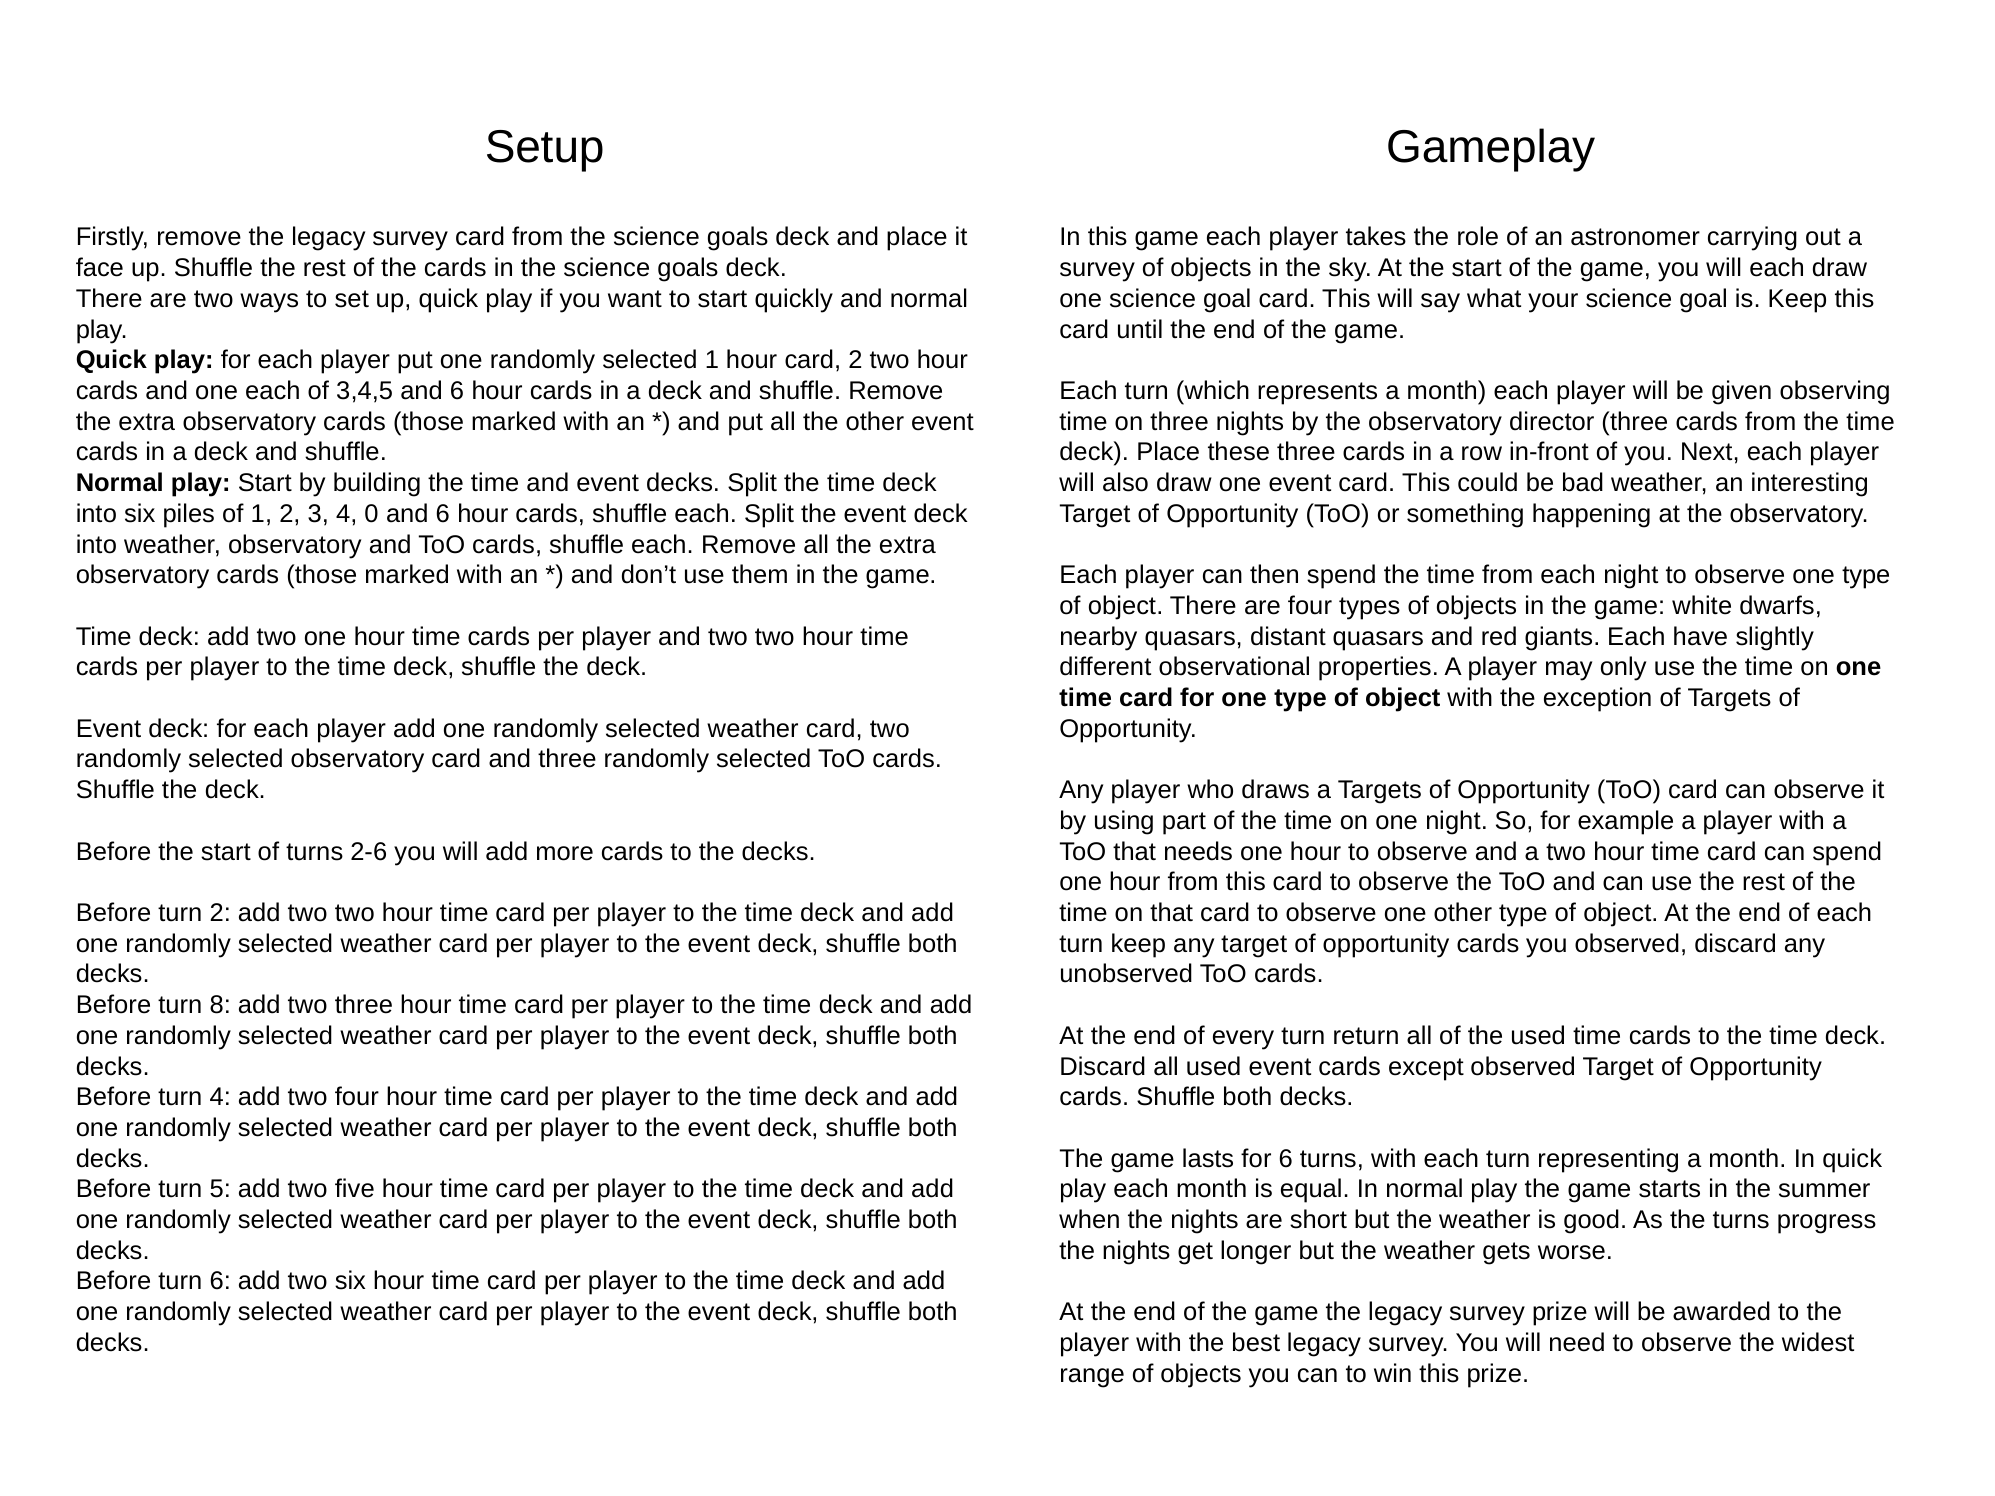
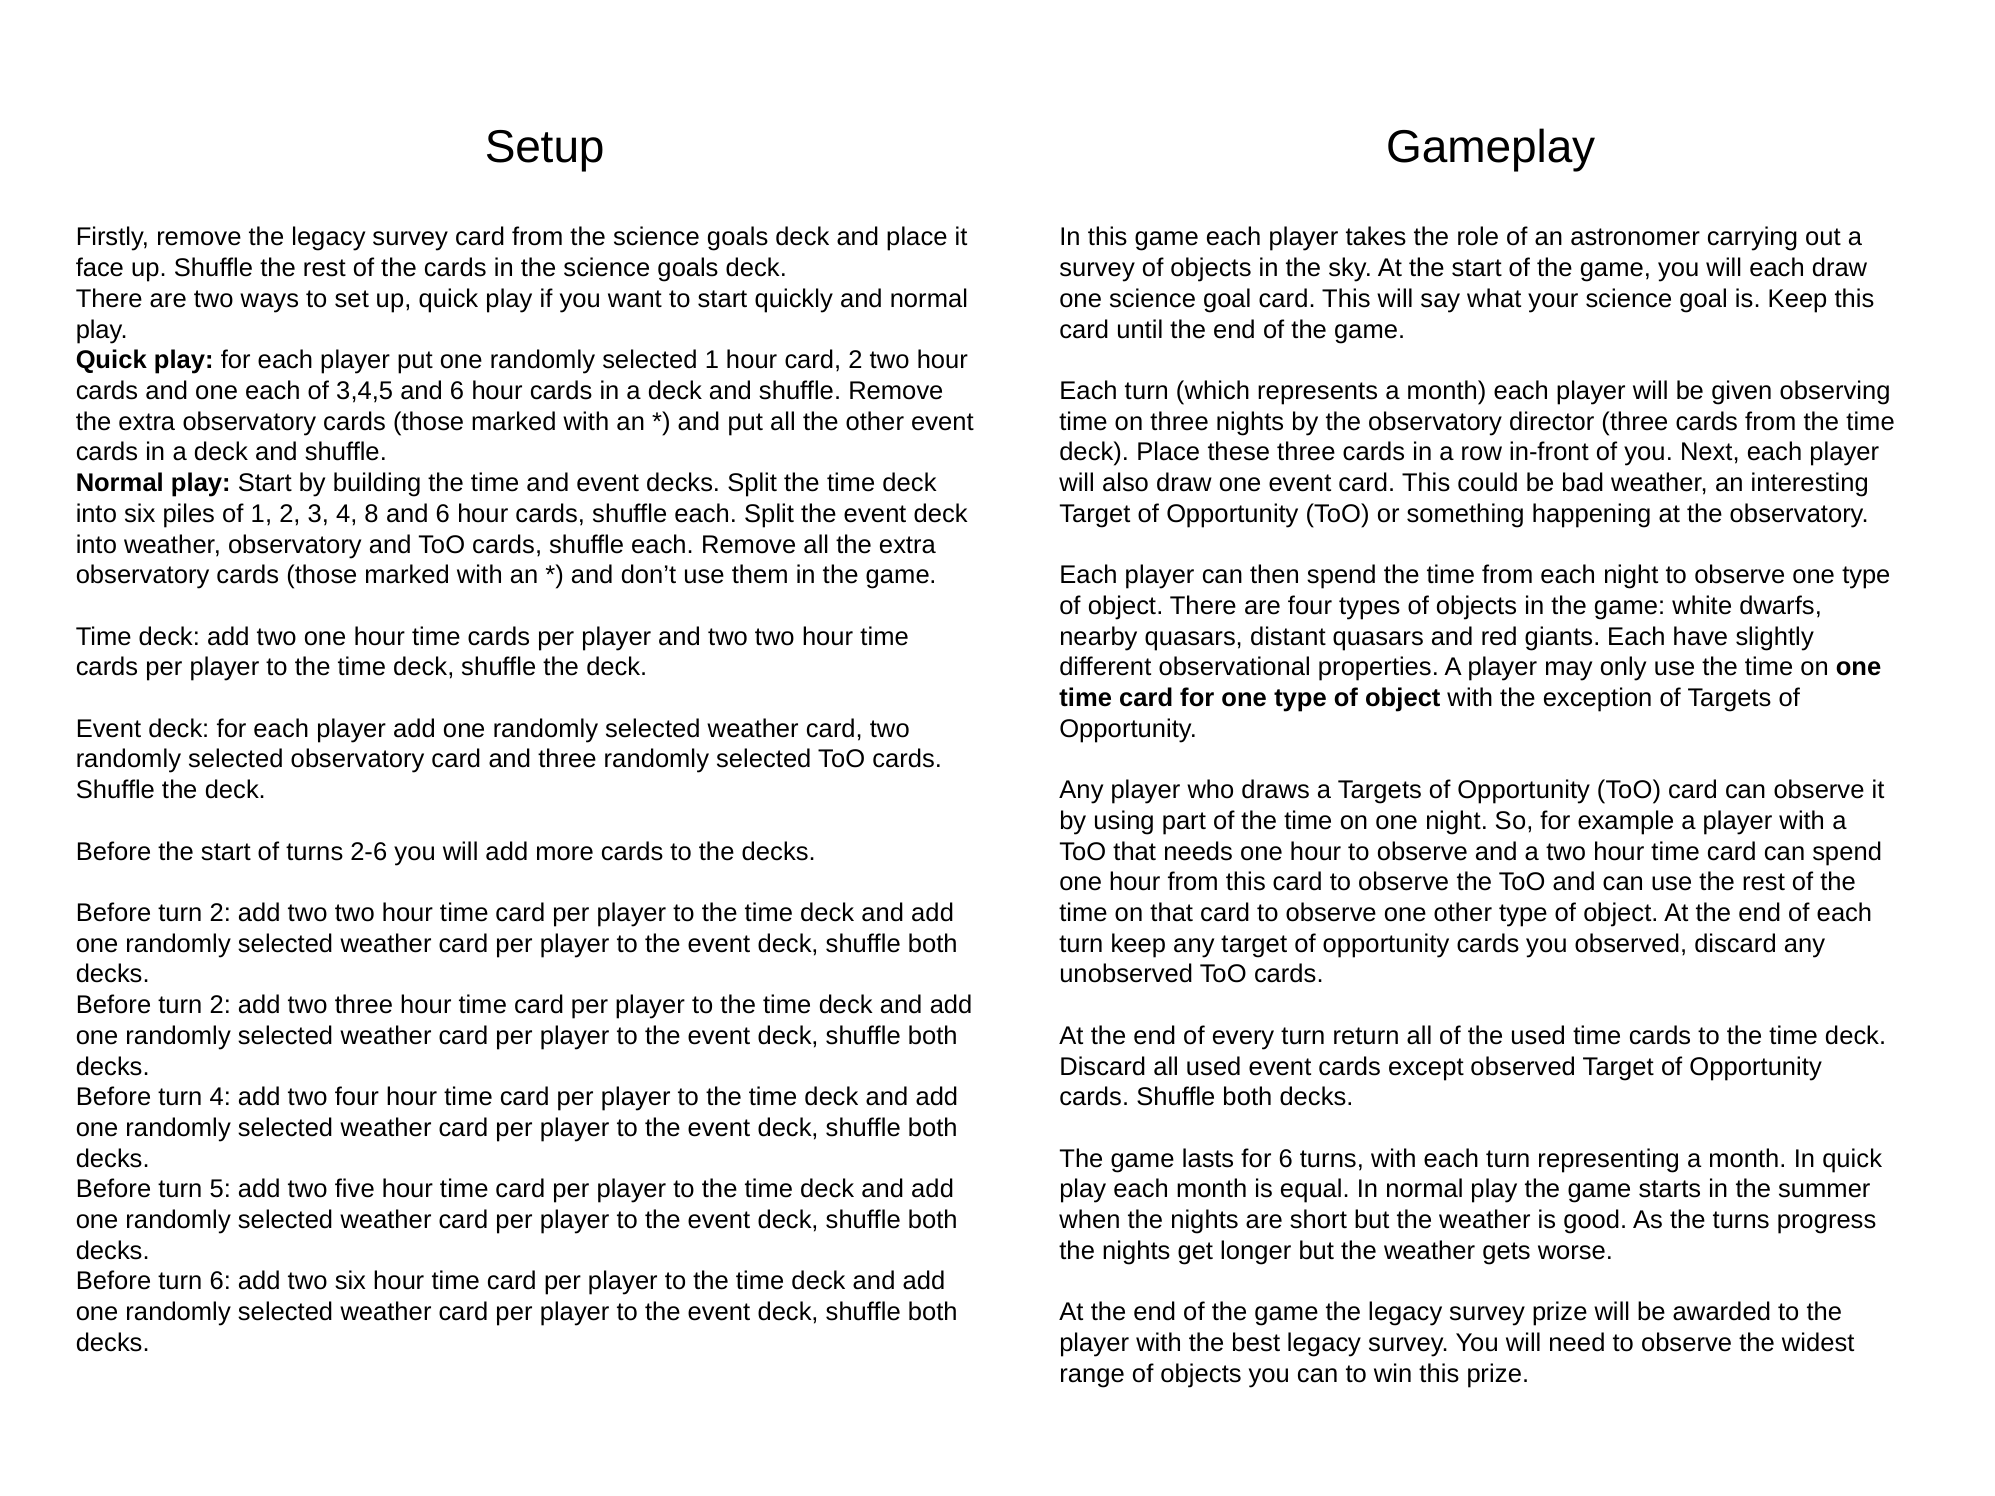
0: 0 -> 8 (372, 514)
8: 8 -> 2 (220, 1005)
